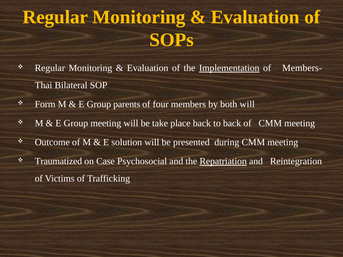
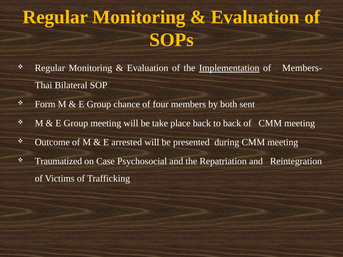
parents: parents -> chance (127, 104)
both will: will -> sent (247, 104)
solution: solution -> arrested (127, 142)
Repatriation underline: present -> none (223, 161)
